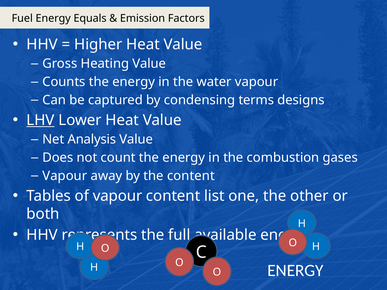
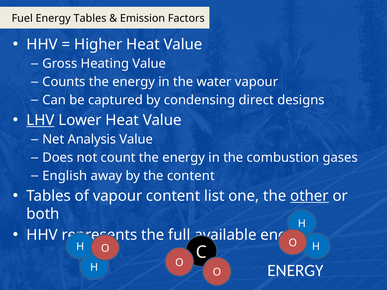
Energy Equals: Equals -> Tables (90, 18)
terms: terms -> direct (256, 100)
Vapour: Vapour -> English (65, 176)
other underline: none -> present (309, 196)
